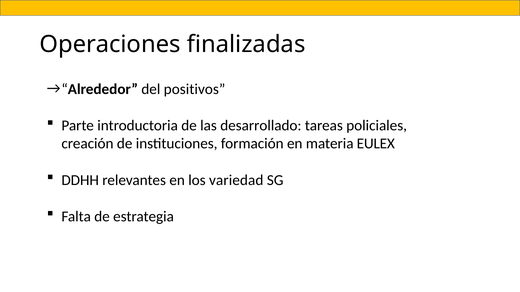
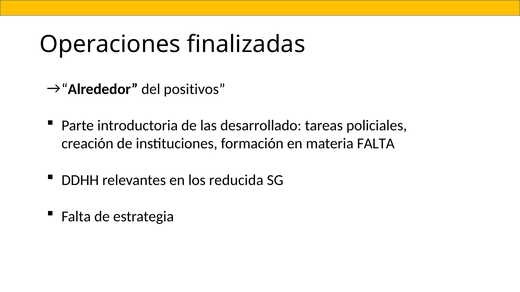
materia EULEX: EULEX -> FALTA (376, 144)
variedad: variedad -> reducida (236, 180)
